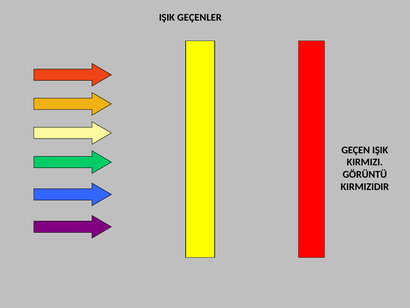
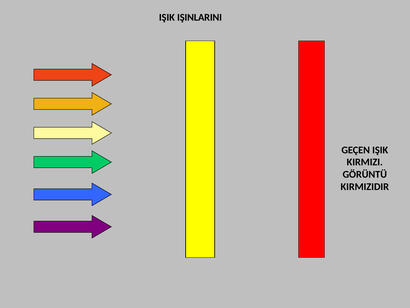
GEÇENLER: GEÇENLER -> IŞINLARINI (200, 17)
